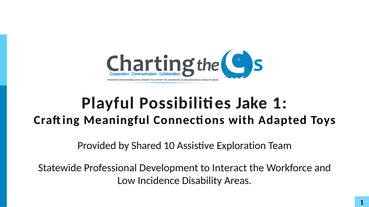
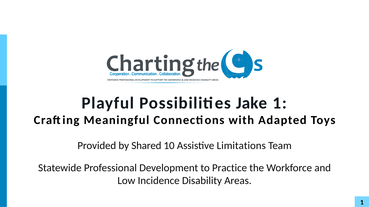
Exploration: Exploration -> Limitations (241, 146)
Interact: Interact -> Practice (230, 168)
